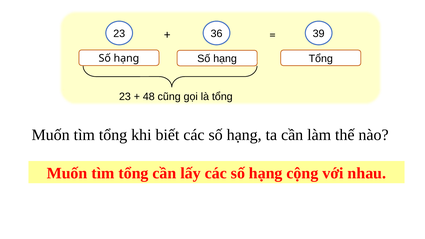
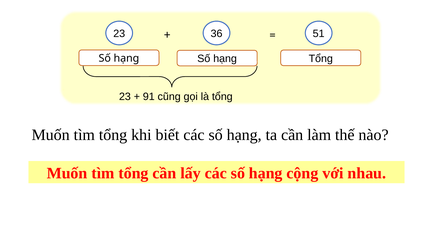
39: 39 -> 51 (319, 34)
48: 48 -> 91 (149, 97)
